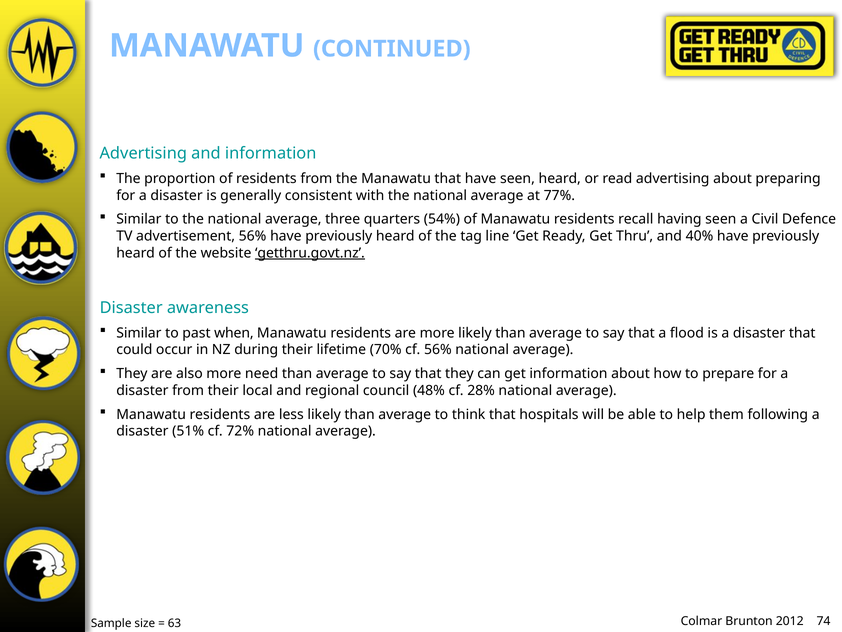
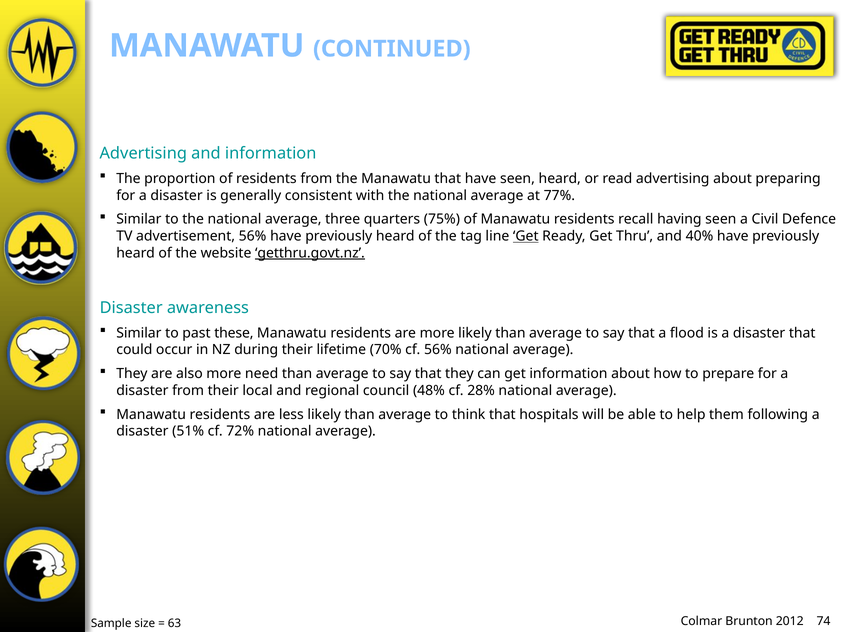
54%: 54% -> 75% (442, 219)
Get underline: none -> present (526, 236)
when: when -> these (234, 333)
